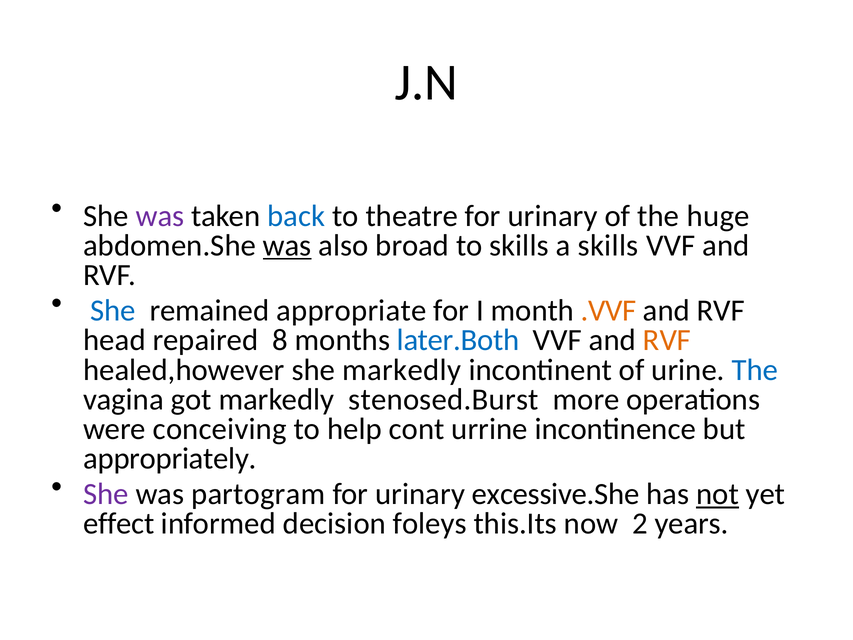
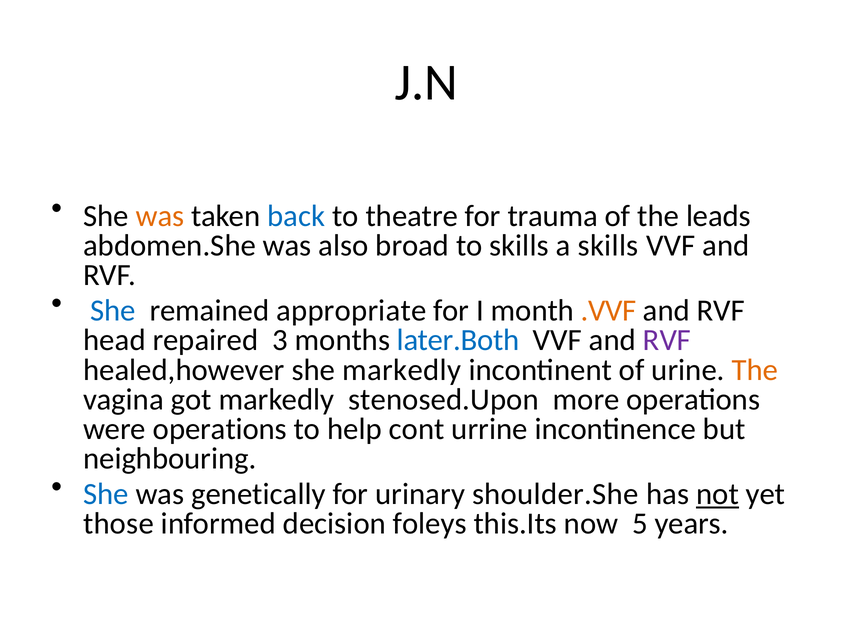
was colour: purple -> orange (160, 216)
theatre for urinary: urinary -> trauma (553, 216)
huge: huge -> leads (718, 216)
was underline: present -> none (287, 245)
8: 8 -> 3 (280, 340)
RVF colour: orange -> purple (667, 340)
The colour: blue -> orange (755, 370)
stenosed.Burst: stenosed.Burst -> stenosed.Upon (444, 399)
were conceiving: conceiving -> operations (220, 429)
appropriately: appropriately -> neighbouring (170, 458)
She colour: purple -> blue (106, 494)
partogram: partogram -> genetically (258, 494)
excessive.She: excessive.She -> shoulder.She (555, 494)
effect: effect -> those (119, 524)
2: 2 -> 5 (640, 524)
